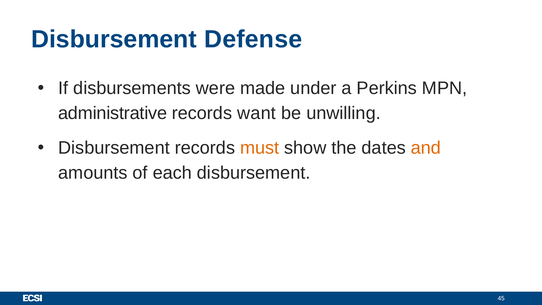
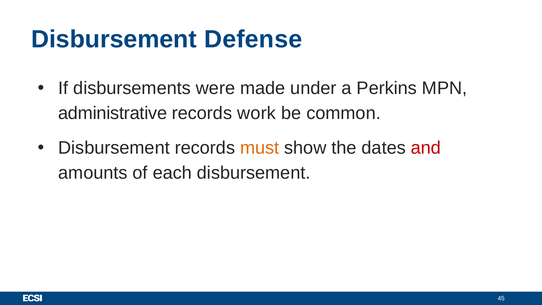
want: want -> work (257, 113)
unwilling: unwilling -> common (344, 113)
and colour: orange -> red (426, 148)
